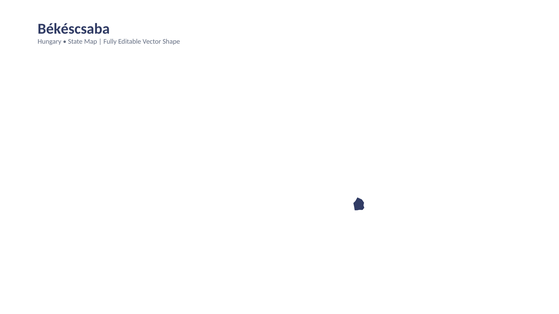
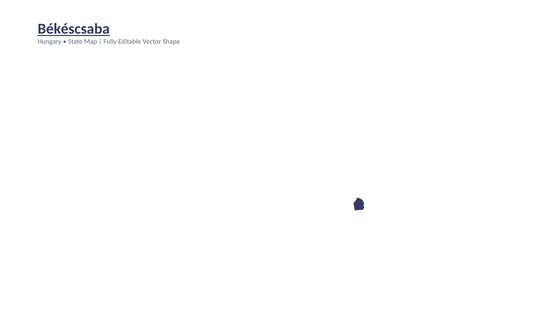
Békéscsaba underline: none -> present (74, 29)
